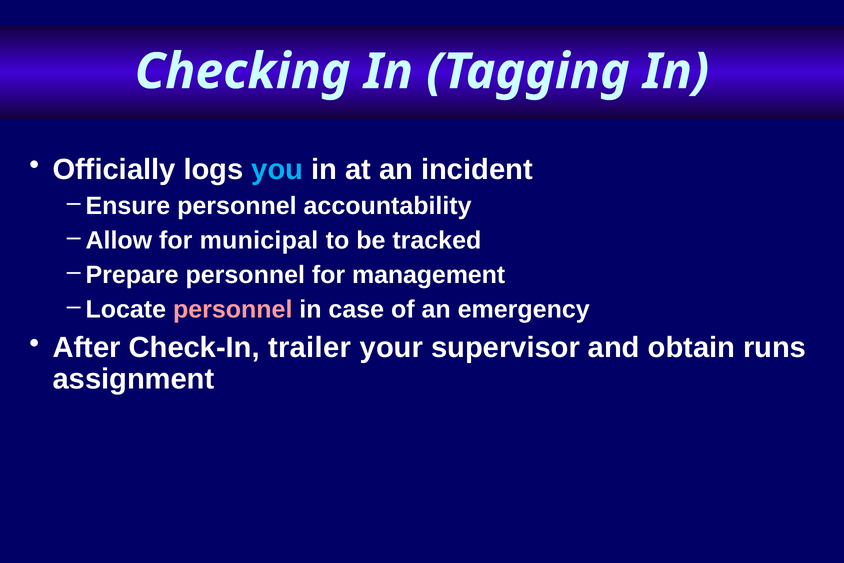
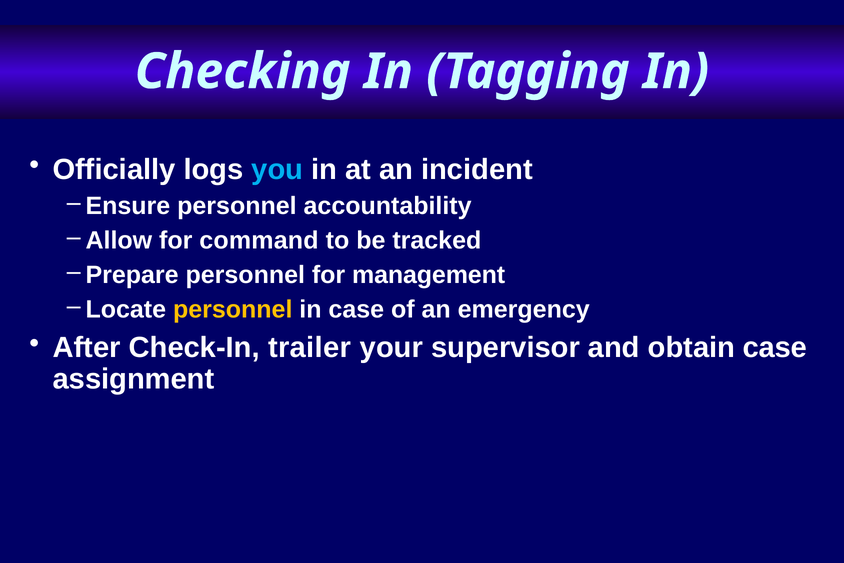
municipal: municipal -> command (259, 241)
personnel colour: pink -> yellow (233, 310)
obtain runs: runs -> case (775, 348)
